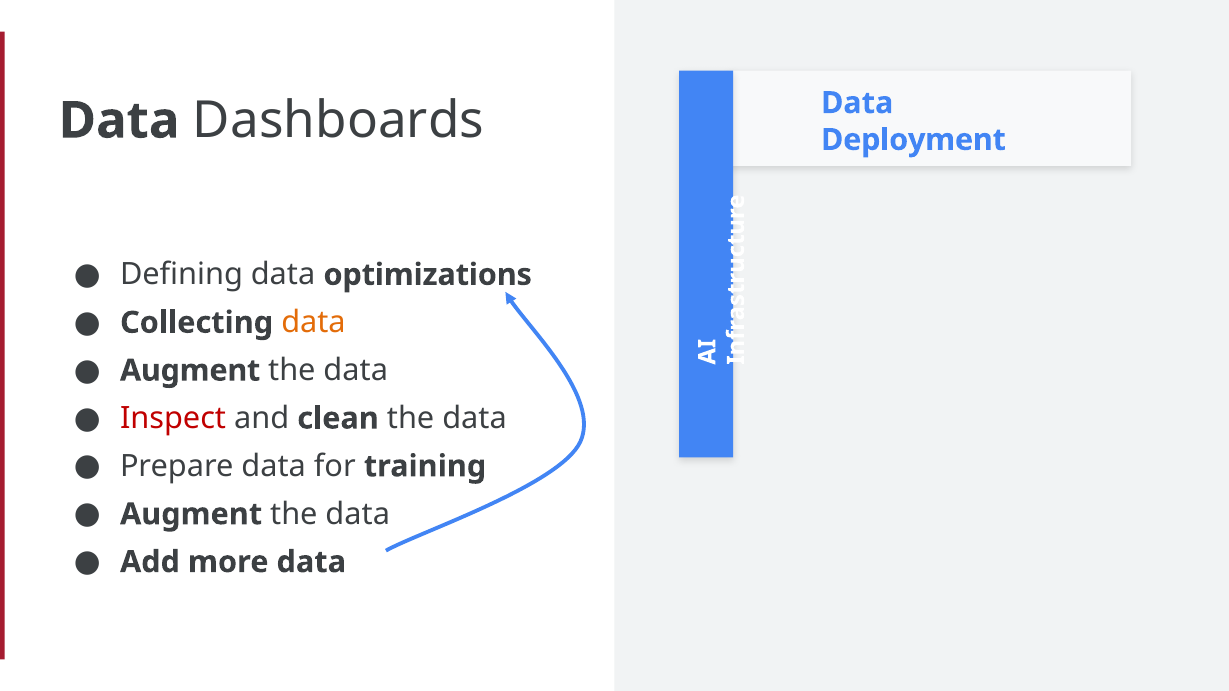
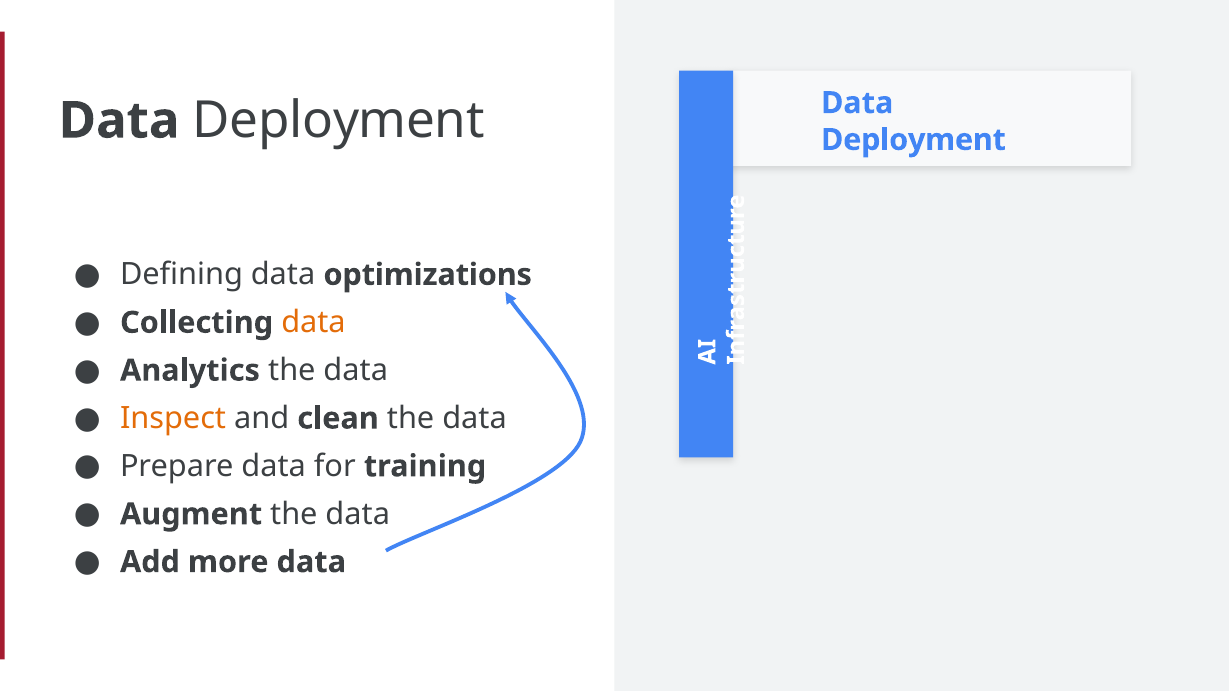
Dashboards: Dashboards -> Deployment (339, 121)
Augment: Augment -> Analytics (190, 371)
Inspect colour: red -> orange (173, 419)
